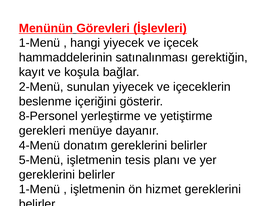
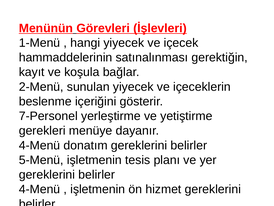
8-Personel: 8-Personel -> 7-Personel (48, 116)
1-Menü: 1-Menü -> 4-Menü (40, 189)
